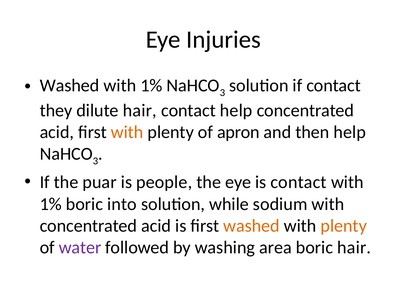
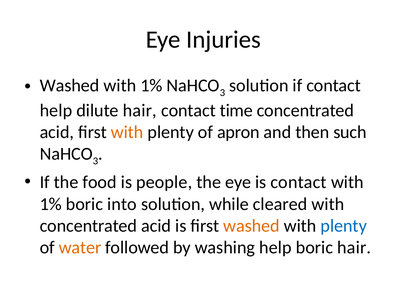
they: they -> help (56, 110)
contact help: help -> time (236, 110)
then help: help -> such (350, 132)
puar: puar -> food (100, 182)
sodium: sodium -> cleared (280, 204)
plenty colour: orange -> blue (344, 225)
water colour: purple -> orange (80, 247)
washing area: area -> help (275, 247)
